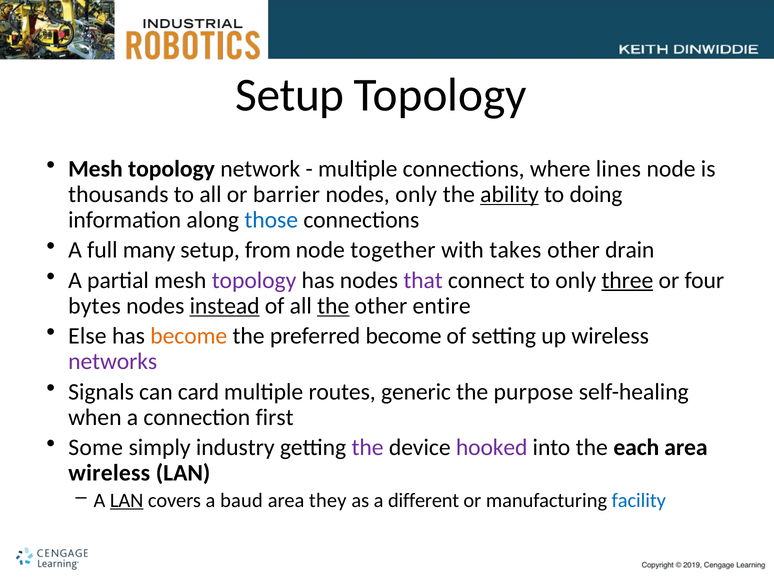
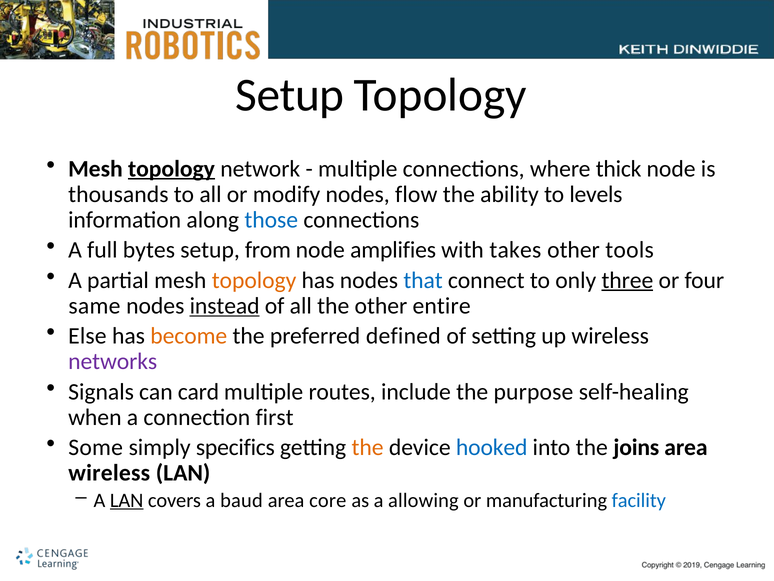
topology underline: none -> present (171, 169)
lines: lines -> thick (619, 169)
barrier: barrier -> modify (287, 194)
nodes only: only -> flow (416, 194)
ability underline: present -> none (509, 194)
doing: doing -> levels (596, 194)
many: many -> bytes (149, 250)
together: together -> amplifies (393, 250)
drain: drain -> tools (630, 250)
topology colour: purple -> orange (254, 280)
that colour: purple -> blue (423, 280)
bytes: bytes -> same (94, 306)
the underline: present -> none (333, 306)
preferred become: become -> defined (403, 336)
generic: generic -> include (416, 391)
industry: industry -> specifics (235, 447)
the colour: purple -> orange (368, 447)
hooked colour: purple -> blue (492, 447)
each: each -> joins (636, 447)
they: they -> core (328, 500)
different: different -> allowing (423, 500)
